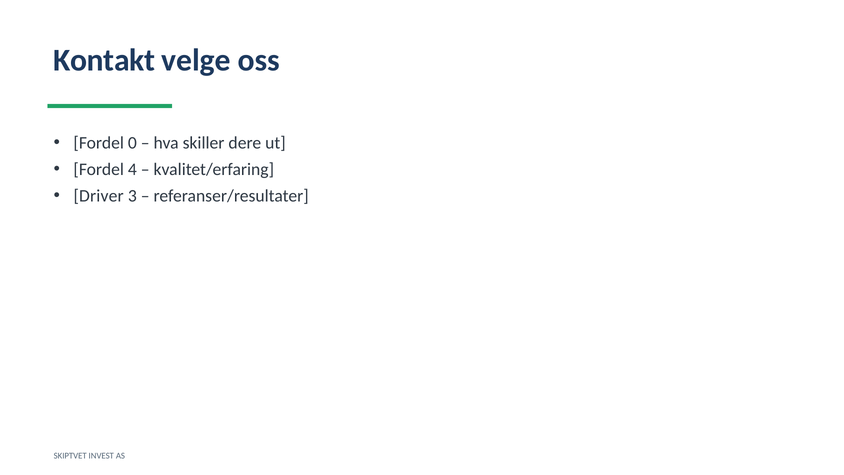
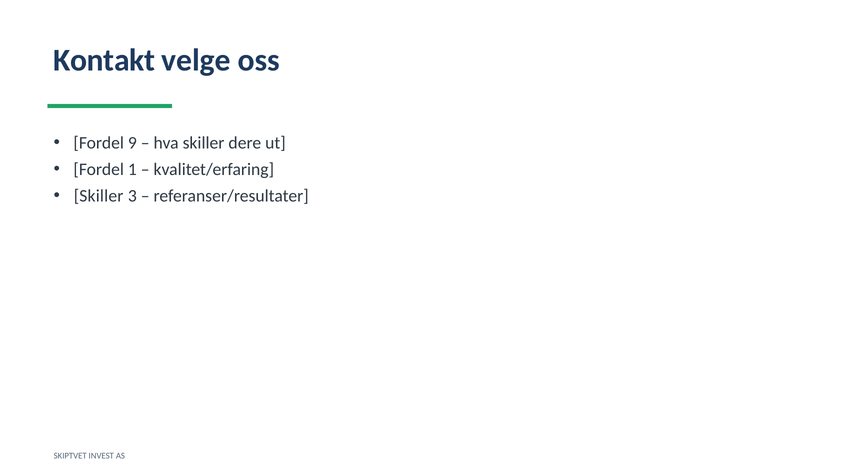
0: 0 -> 9 (132, 143)
4: 4 -> 1 (132, 169)
Driver: Driver -> Skiller (99, 196)
